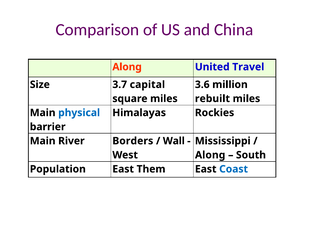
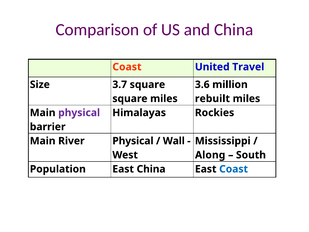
Along: Along -> Coast (127, 67)
3.7 capital: capital -> square (147, 84)
physical colour: blue -> purple (79, 113)
River Borders: Borders -> Physical (133, 141)
East Them: Them -> China (151, 169)
